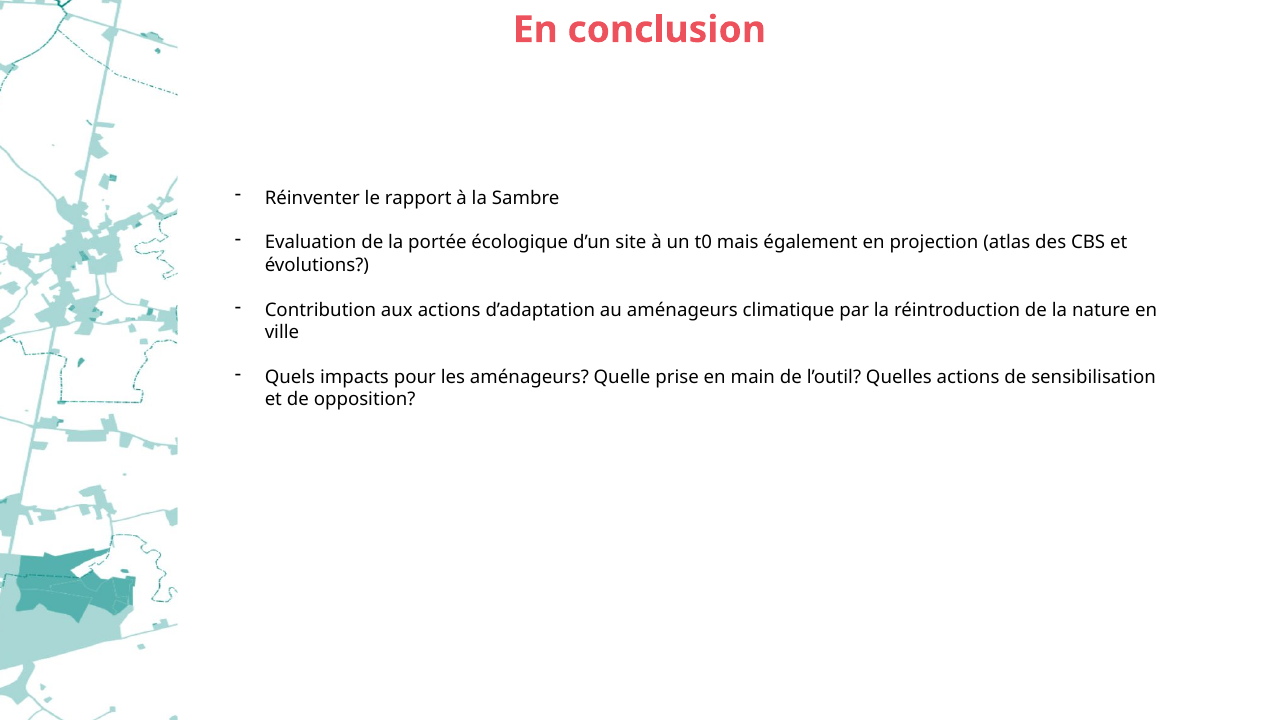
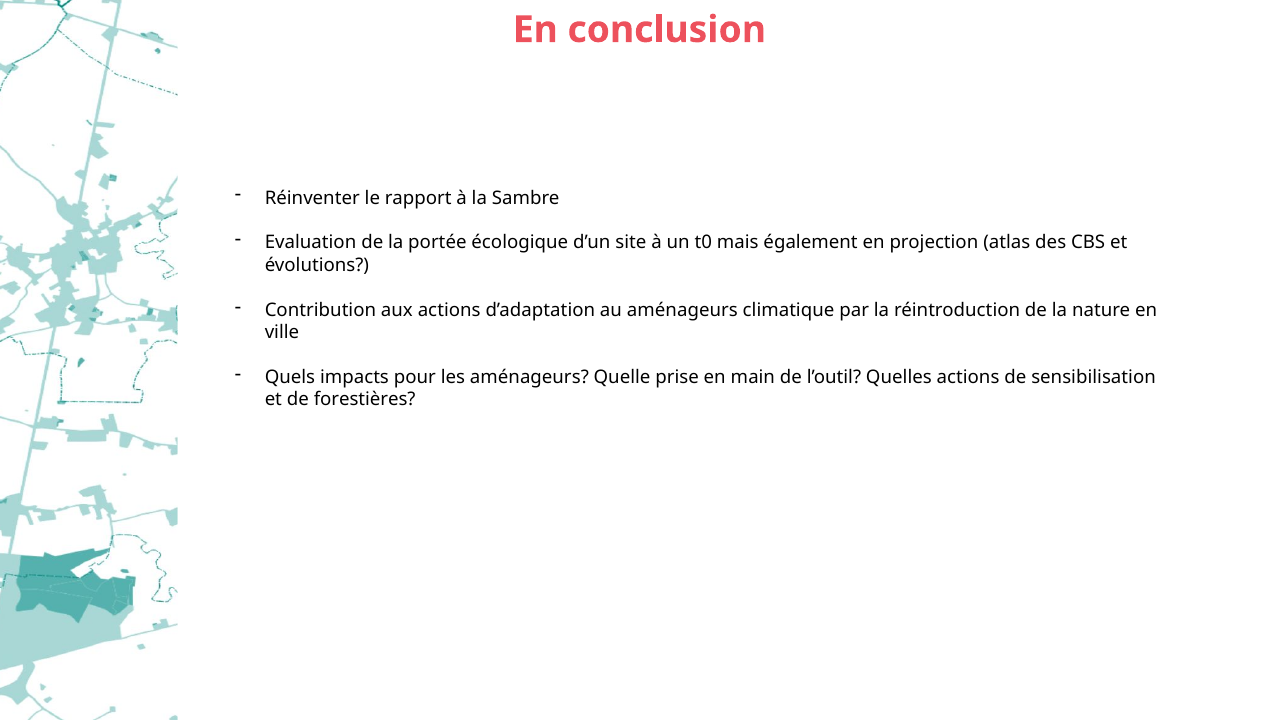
opposition: opposition -> forestières (365, 399)
